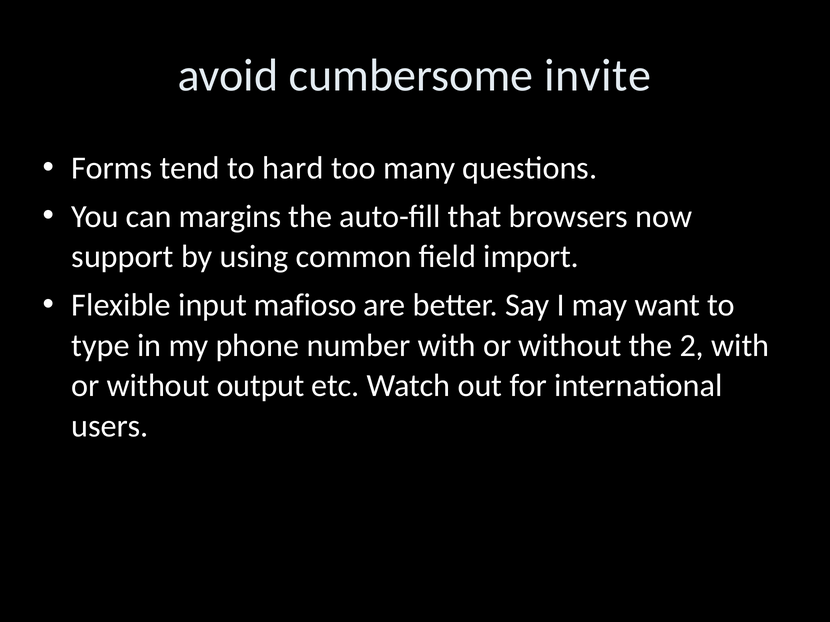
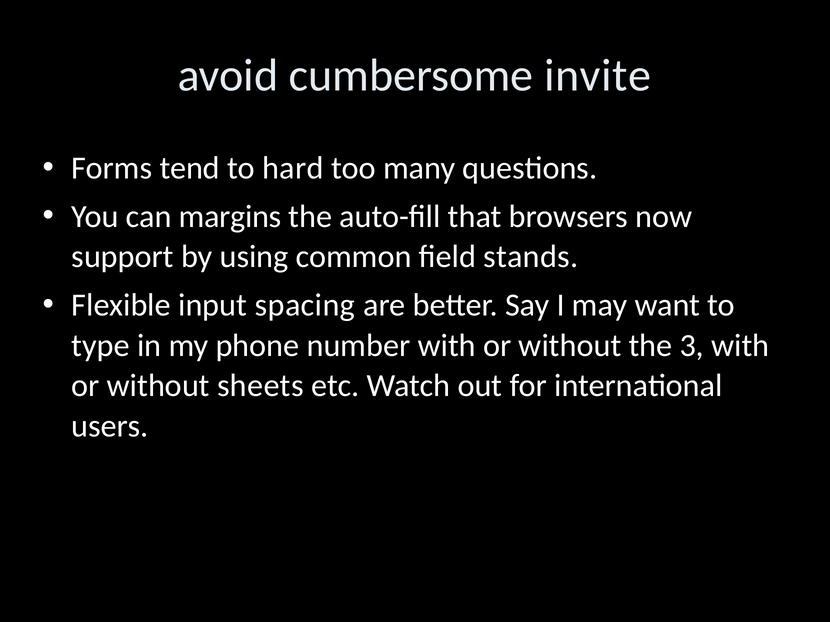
import: import -> stands (531, 257)
mafioso: mafioso -> spacing (305, 305)
2: 2 -> 3 (692, 346)
output: output -> sheets (260, 386)
